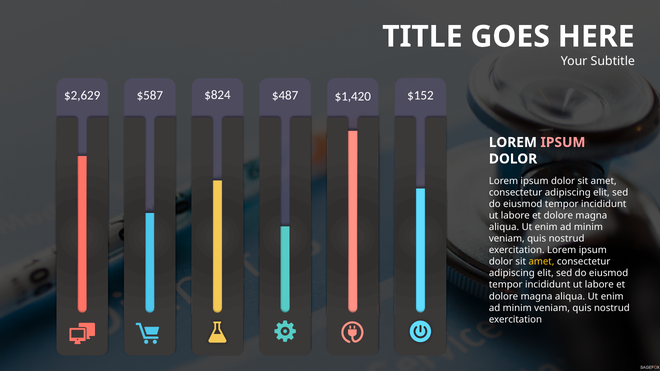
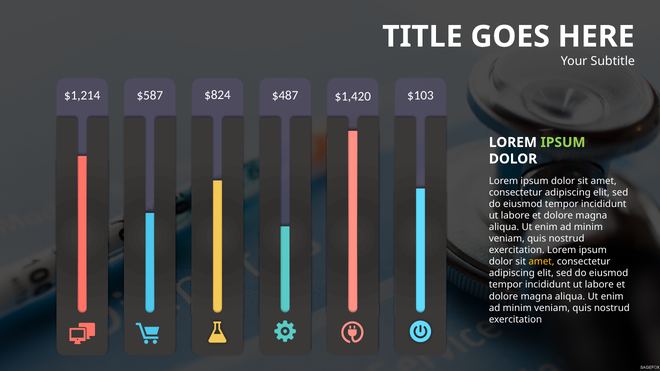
$2,629: $2,629 -> $1,214 (82, 96)
$152: $152 -> $103 (420, 96)
IPSUM colour: pink -> light green (563, 142)
